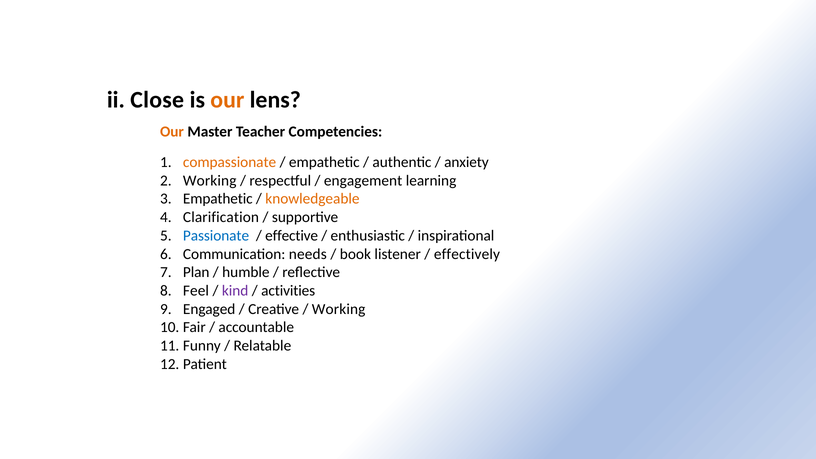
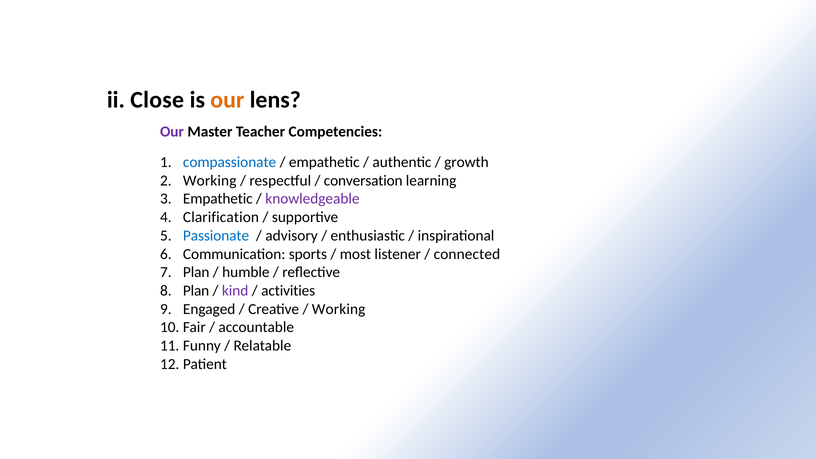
Our colour: orange -> purple (172, 132)
compassionate colour: orange -> blue (230, 162)
anxiety: anxiety -> growth (466, 162)
engagement: engagement -> conversation (363, 181)
knowledgeable colour: orange -> purple (312, 199)
effective: effective -> advisory (292, 236)
needs: needs -> sports (308, 254)
book: book -> most (355, 254)
effectively: effectively -> connected (467, 254)
Feel: Feel -> Plan (196, 291)
